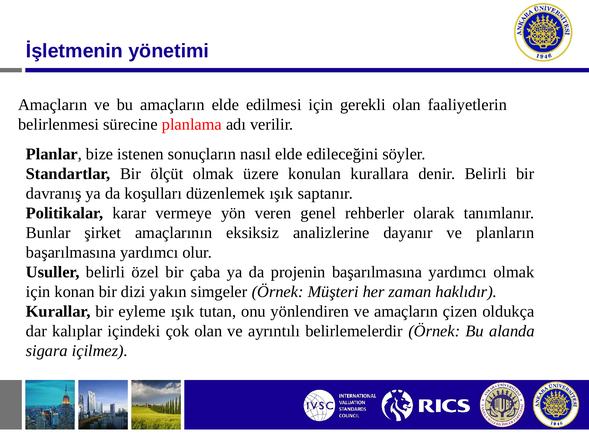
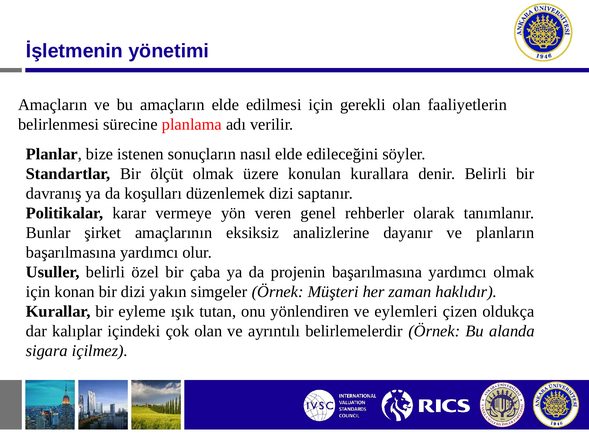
düzenlemek ışık: ışık -> dizi (281, 193)
ve amaçların: amaçların -> eylemleri (406, 311)
